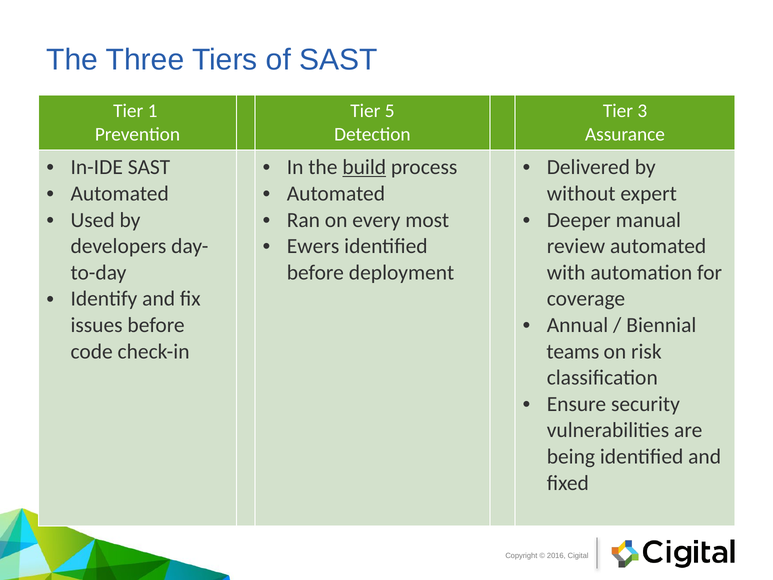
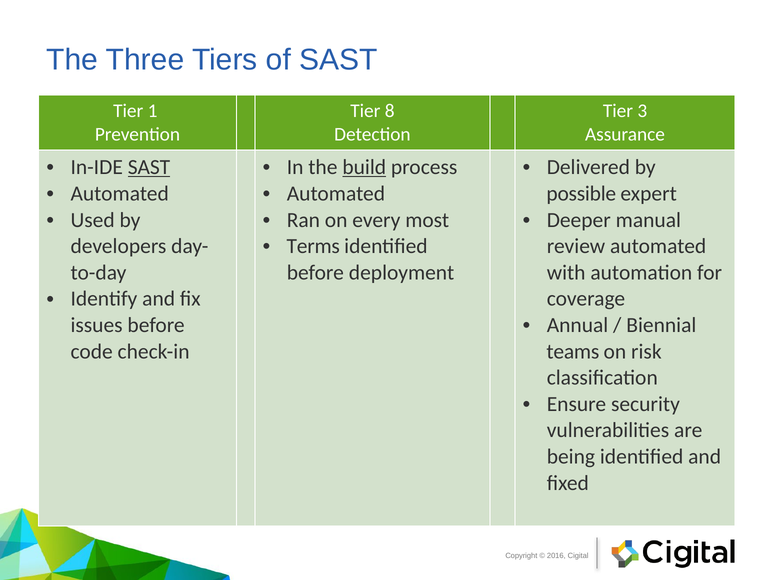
5: 5 -> 8 (390, 111)
SAST underline: none -> present (149, 167)
without: without -> possible (581, 194)
Ewers: Ewers -> Terms (313, 246)
